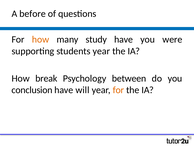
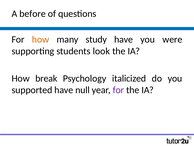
students year: year -> look (101, 51)
between: between -> italicized (129, 78)
conclusion: conclusion -> supported (32, 90)
will: will -> null (83, 90)
for colour: orange -> purple (118, 90)
